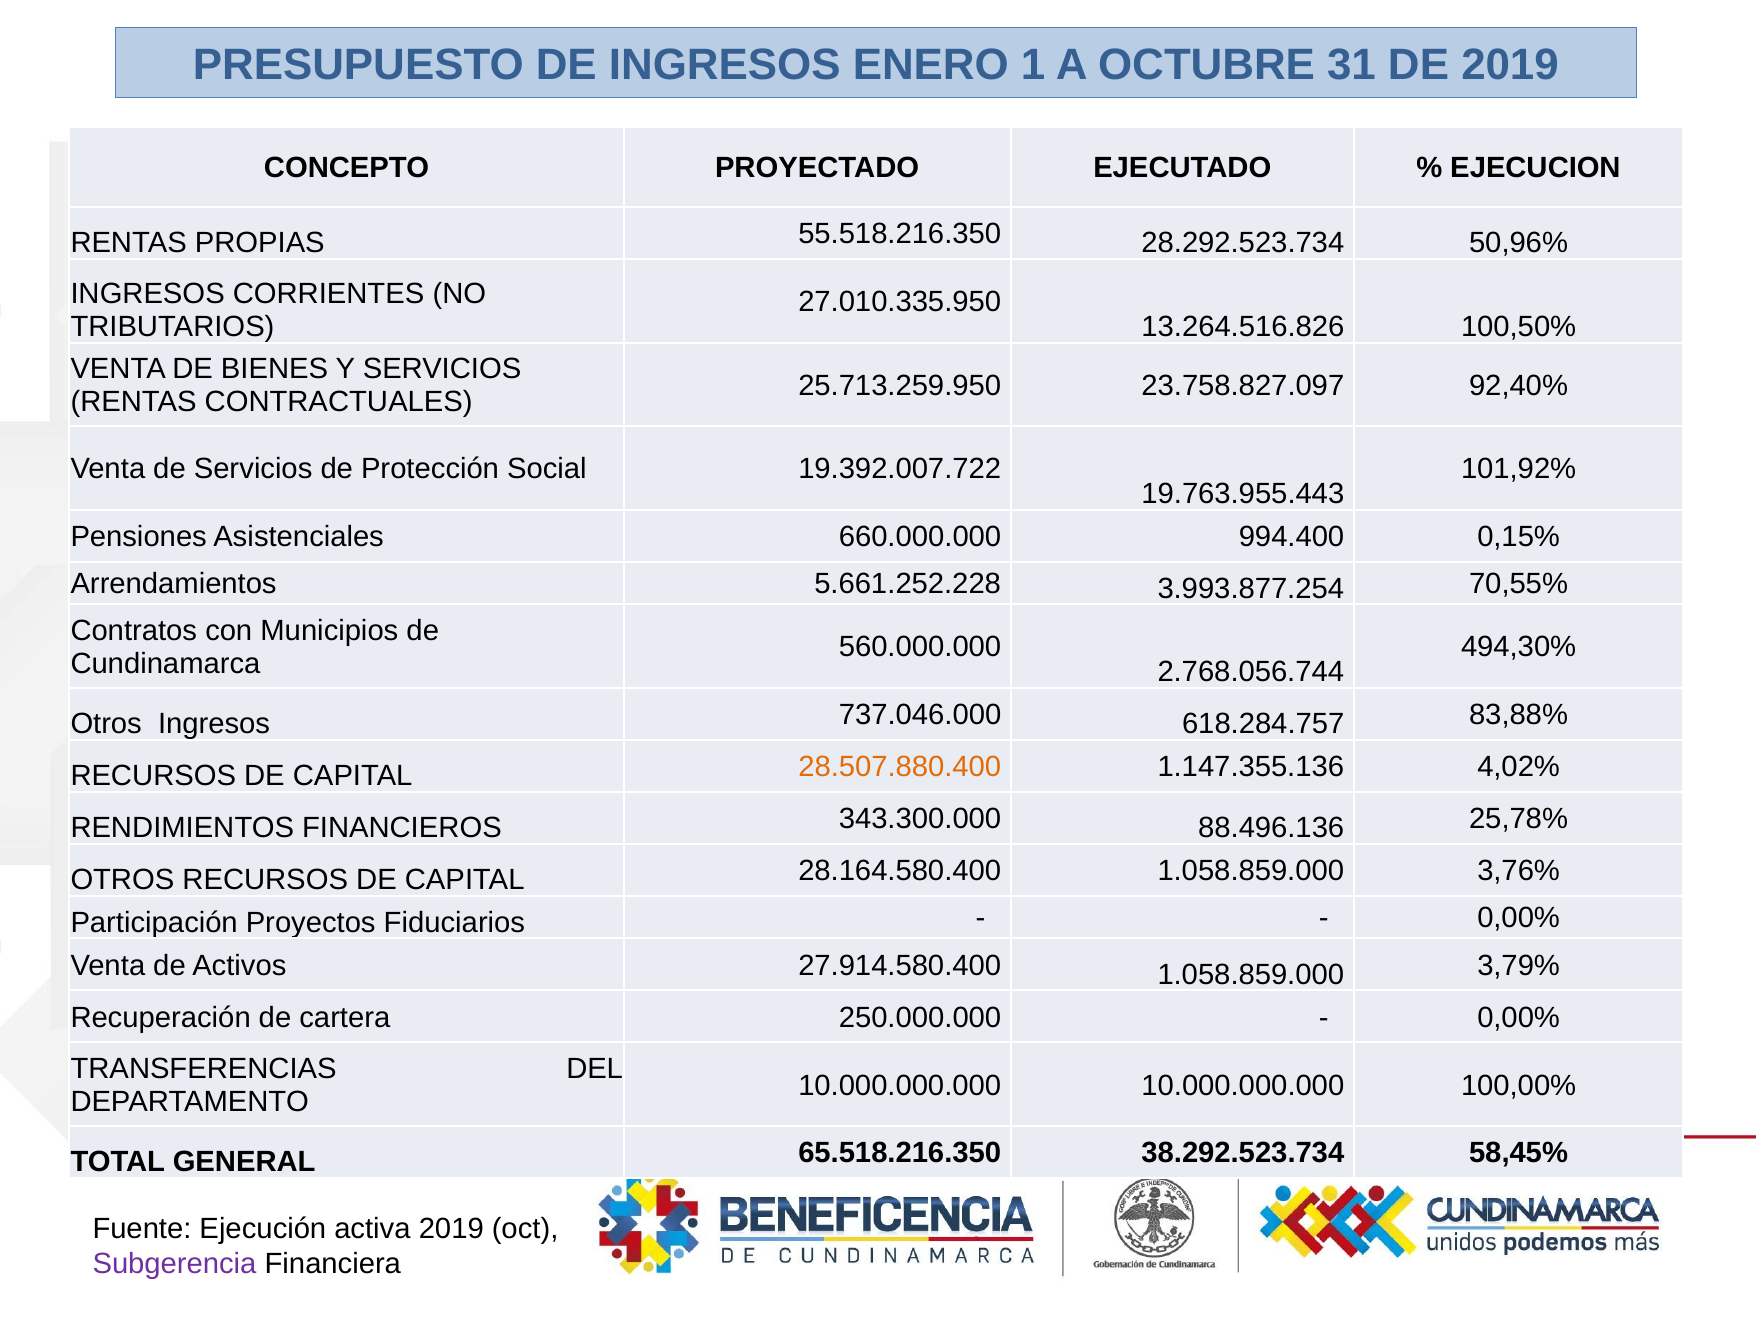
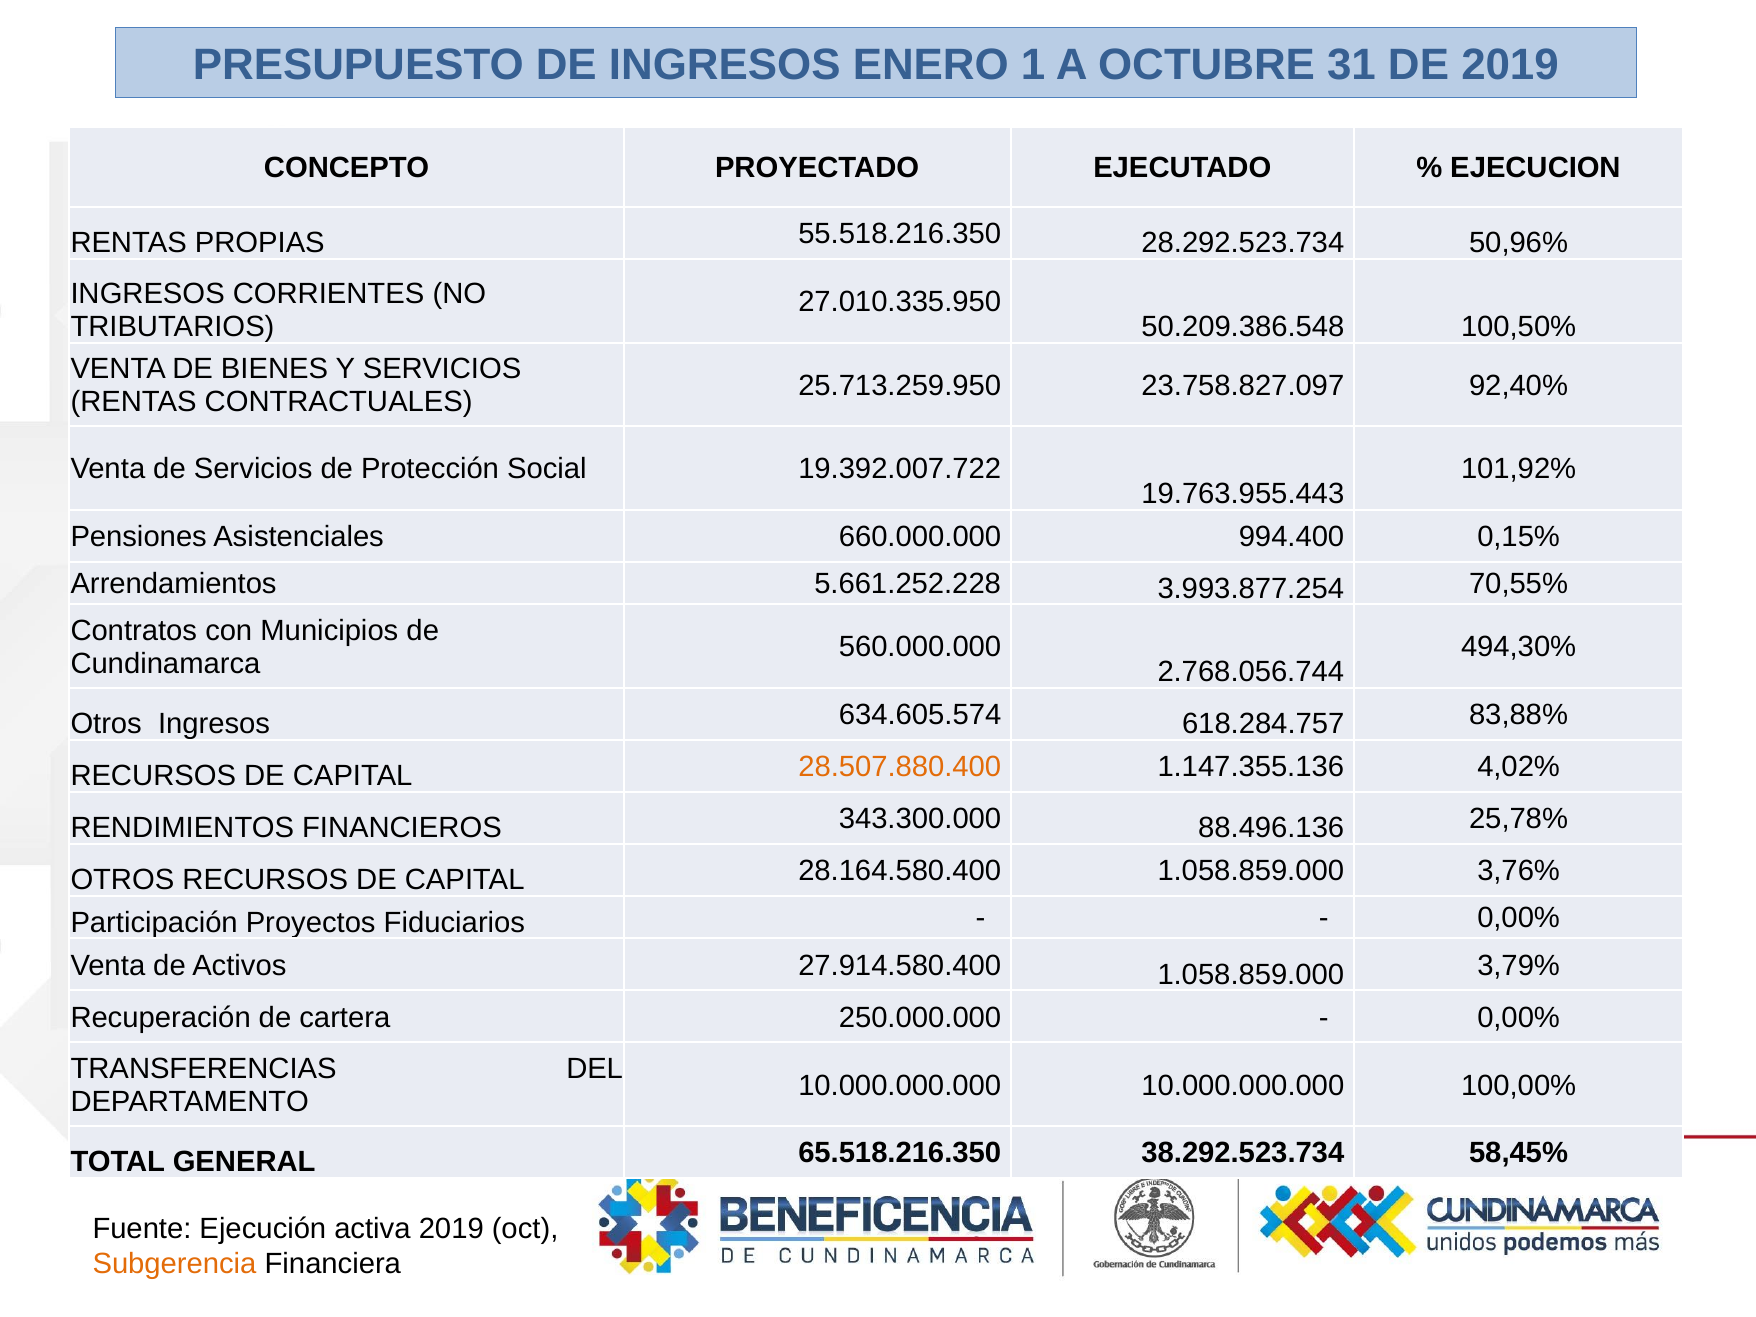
13.264.516.826: 13.264.516.826 -> 50.209.386.548 (1243, 327)
737.046.000: 737.046.000 -> 634.605.574 (920, 715)
Subgerencia colour: purple -> orange (174, 1264)
